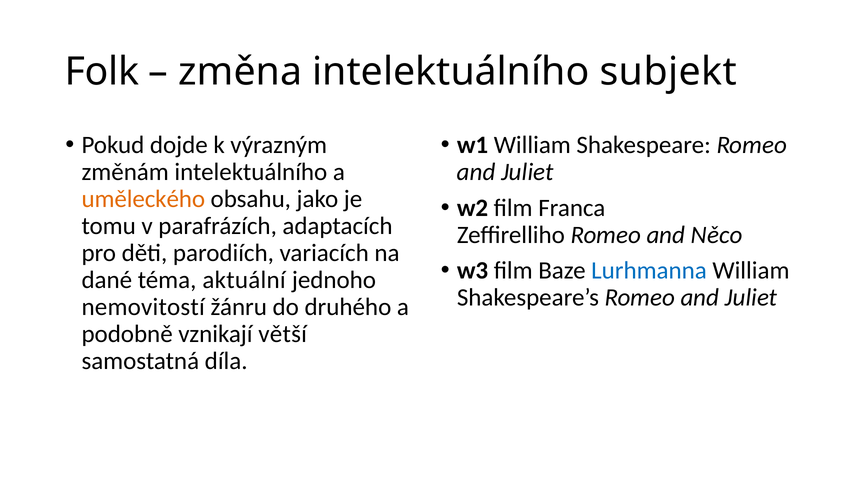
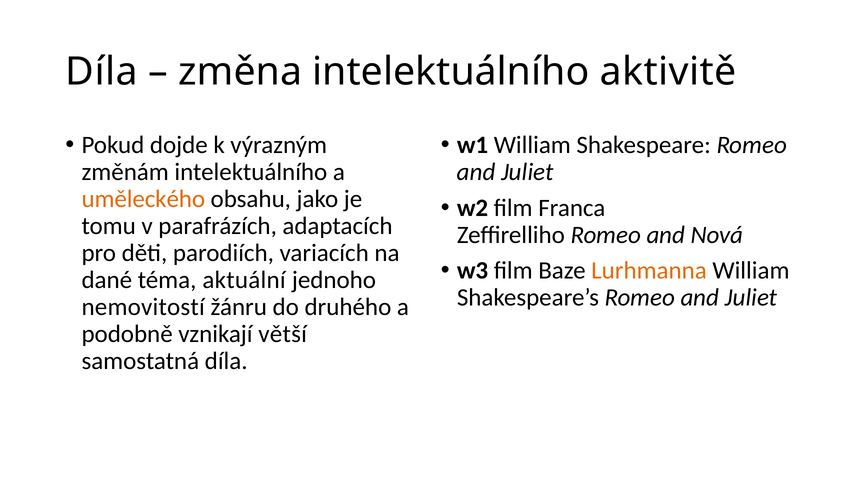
Folk: Folk -> Díla (102, 72)
subjekt: subjekt -> aktivitě (668, 72)
Něco: Něco -> Nová (717, 235)
Lurhmanna colour: blue -> orange (649, 271)
